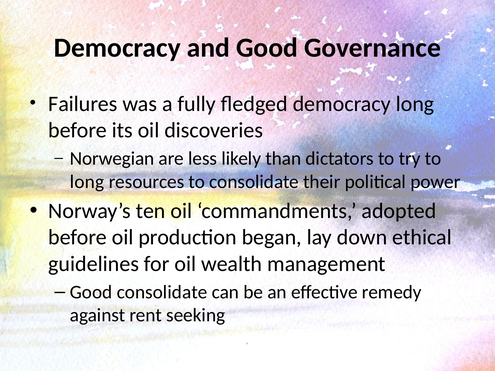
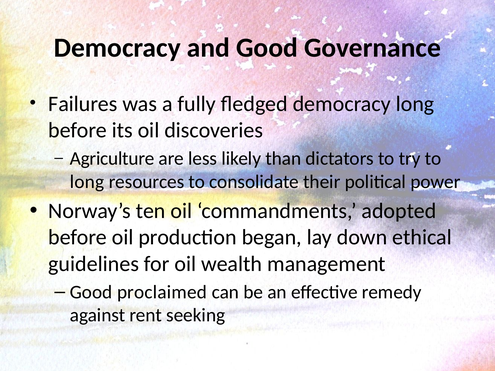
Norwegian: Norwegian -> Agriculture (112, 159)
Good consolidate: consolidate -> proclaimed (162, 292)
